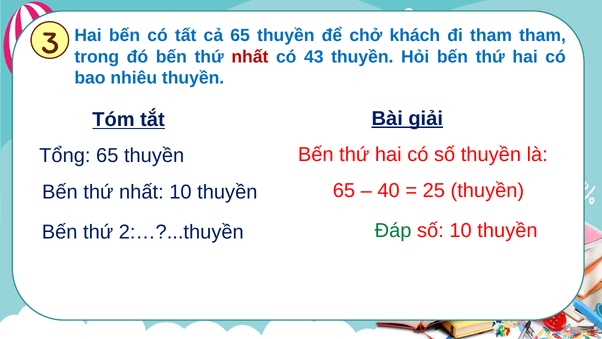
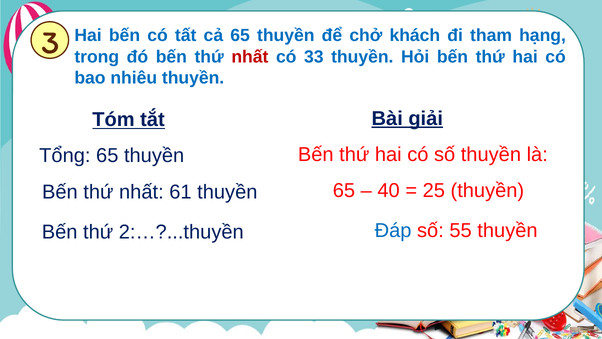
tham tham: tham -> hạng (543, 36)
43: 43 -> 33 (314, 57)
nhất 10: 10 -> 61 (180, 192)
Đáp colour: green -> blue (393, 231)
số 10: 10 -> 55 (461, 231)
